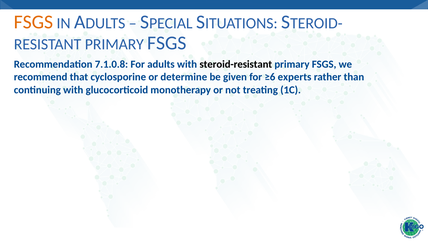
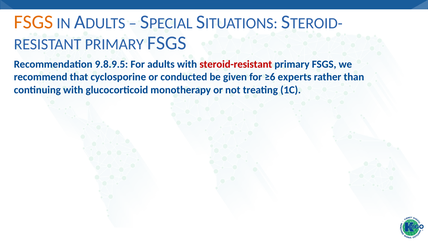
7.1.0.8: 7.1.0.8 -> 9.8.9.5 (112, 64)
steroid-resistant colour: black -> red (236, 64)
determine: determine -> conducted (184, 77)
